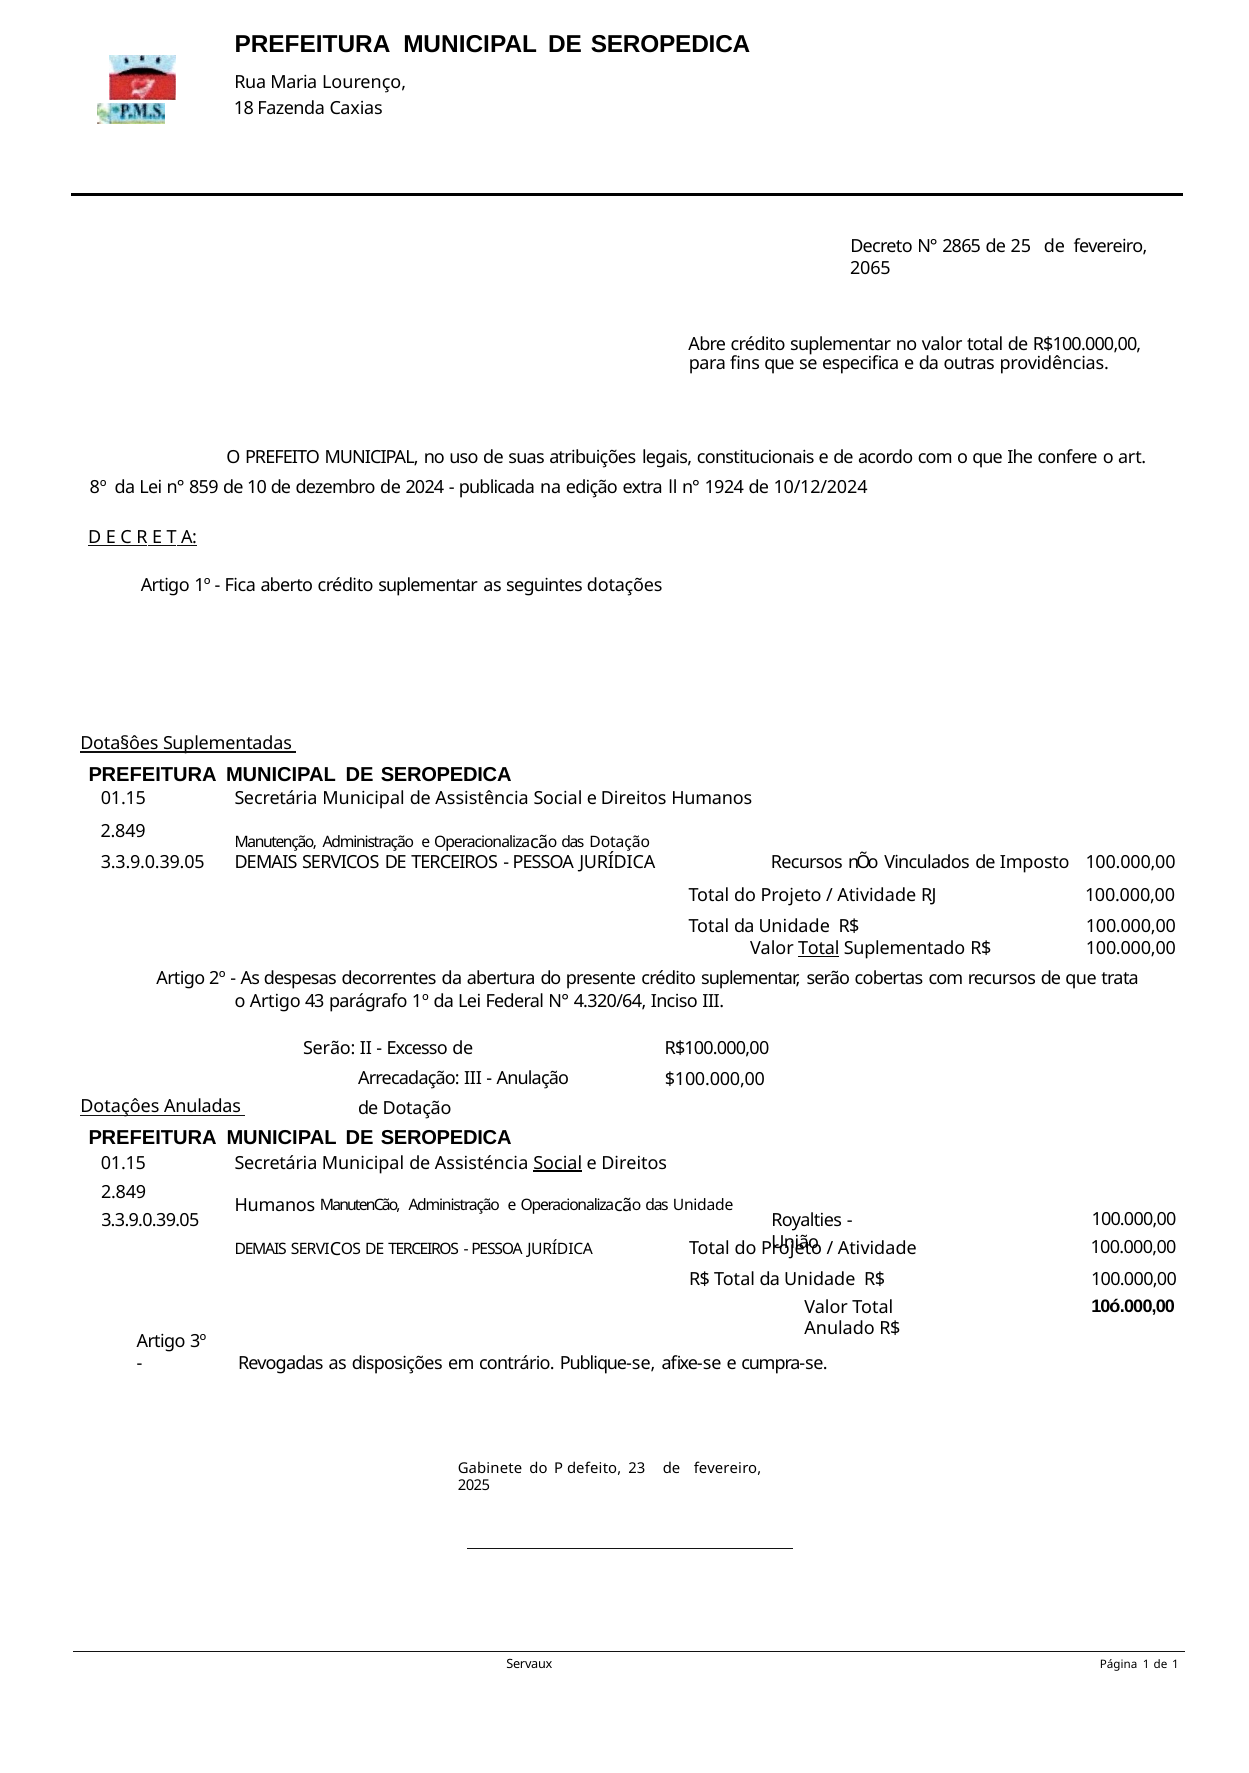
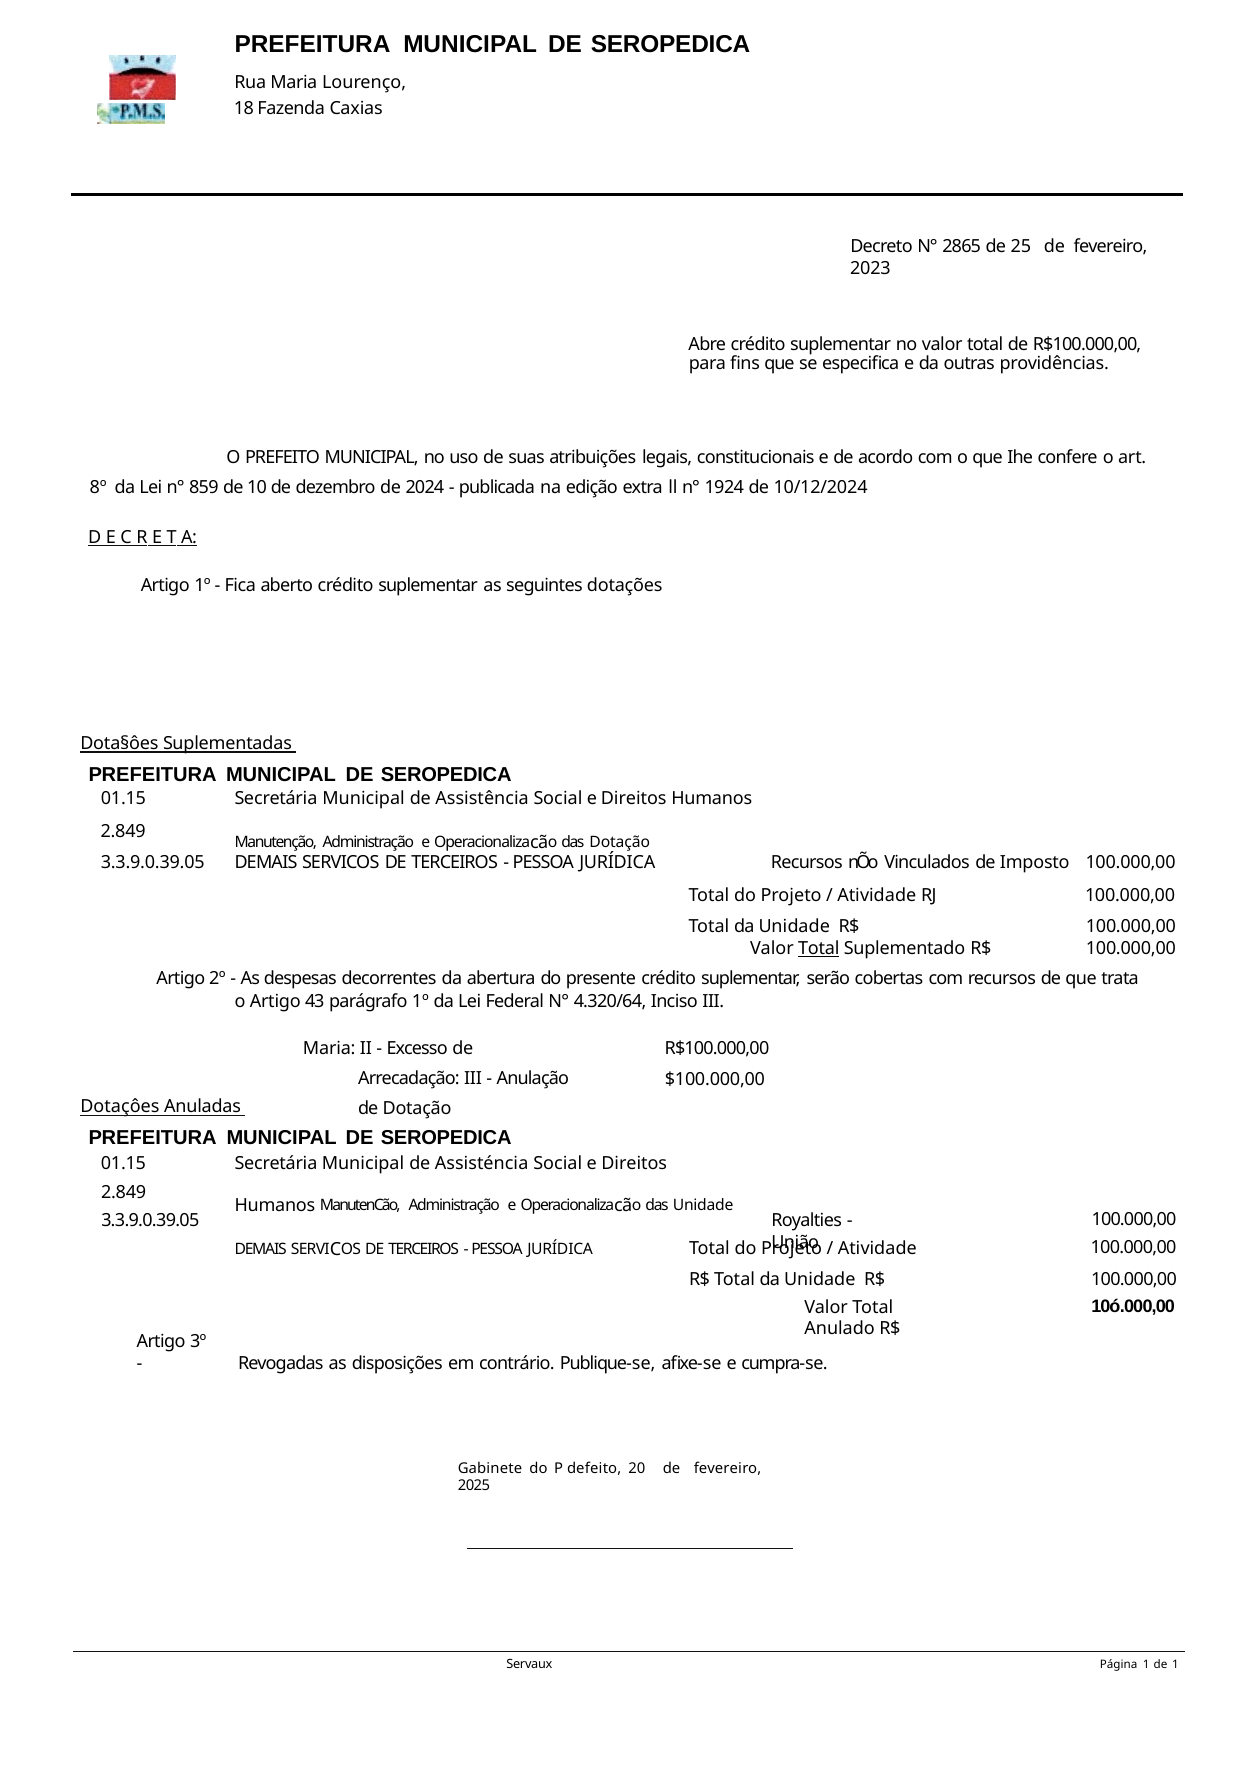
2065: 2065 -> 2023 (870, 268)
Serão: Serão -> Maria (329, 1049)
Social underline: present -> none (558, 1163)
23: 23 -> 20 (637, 1468)
